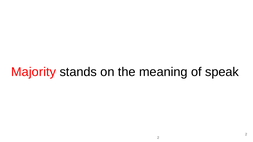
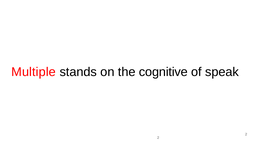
Majority: Majority -> Multiple (34, 72)
meaning: meaning -> cognitive (163, 72)
